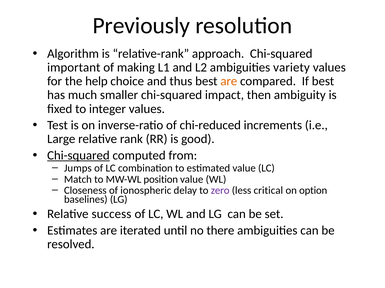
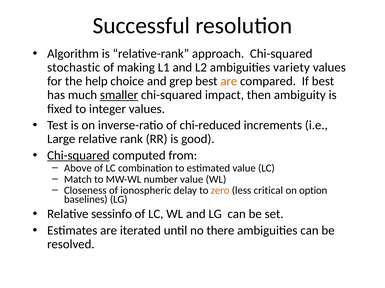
Previously: Previously -> Successful (141, 26)
important: important -> stochastic (74, 68)
thus: thus -> grep (181, 81)
smaller underline: none -> present (119, 95)
Jumps: Jumps -> Above (78, 169)
position: position -> number (161, 180)
zero colour: purple -> orange (220, 191)
success: success -> sessinfo (112, 215)
